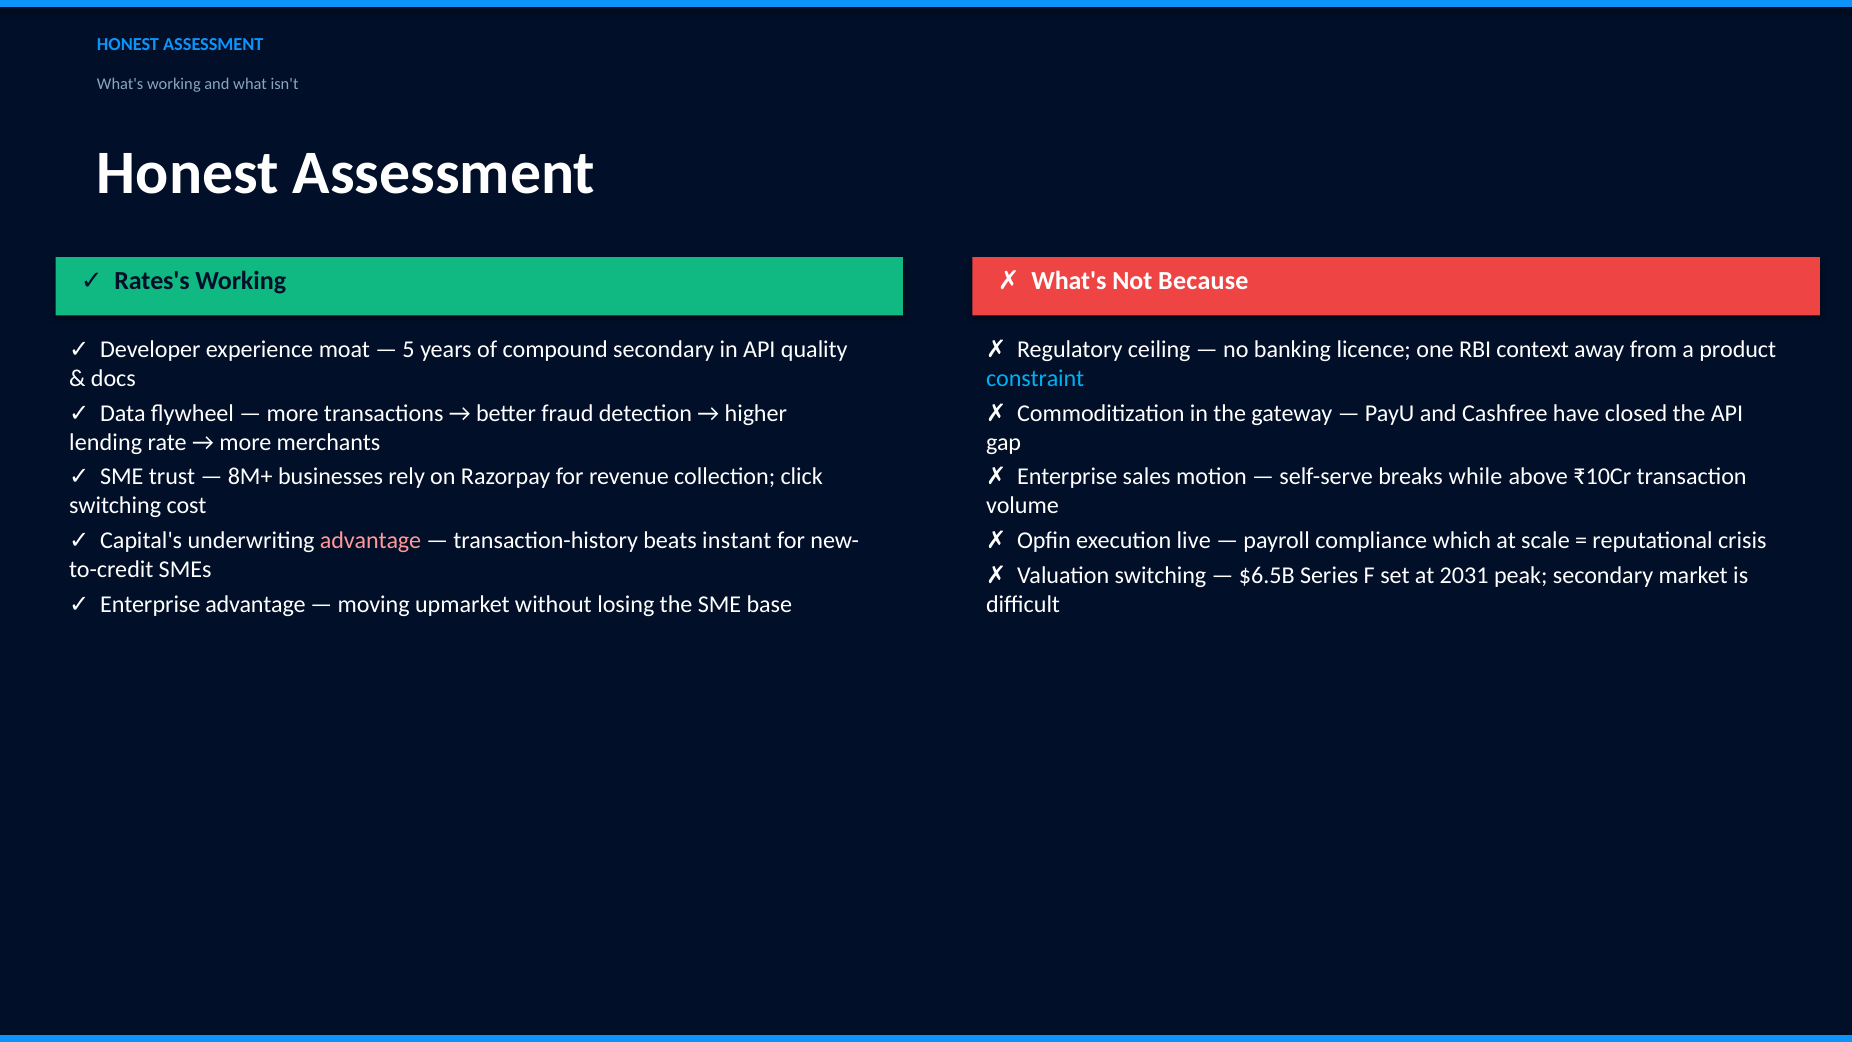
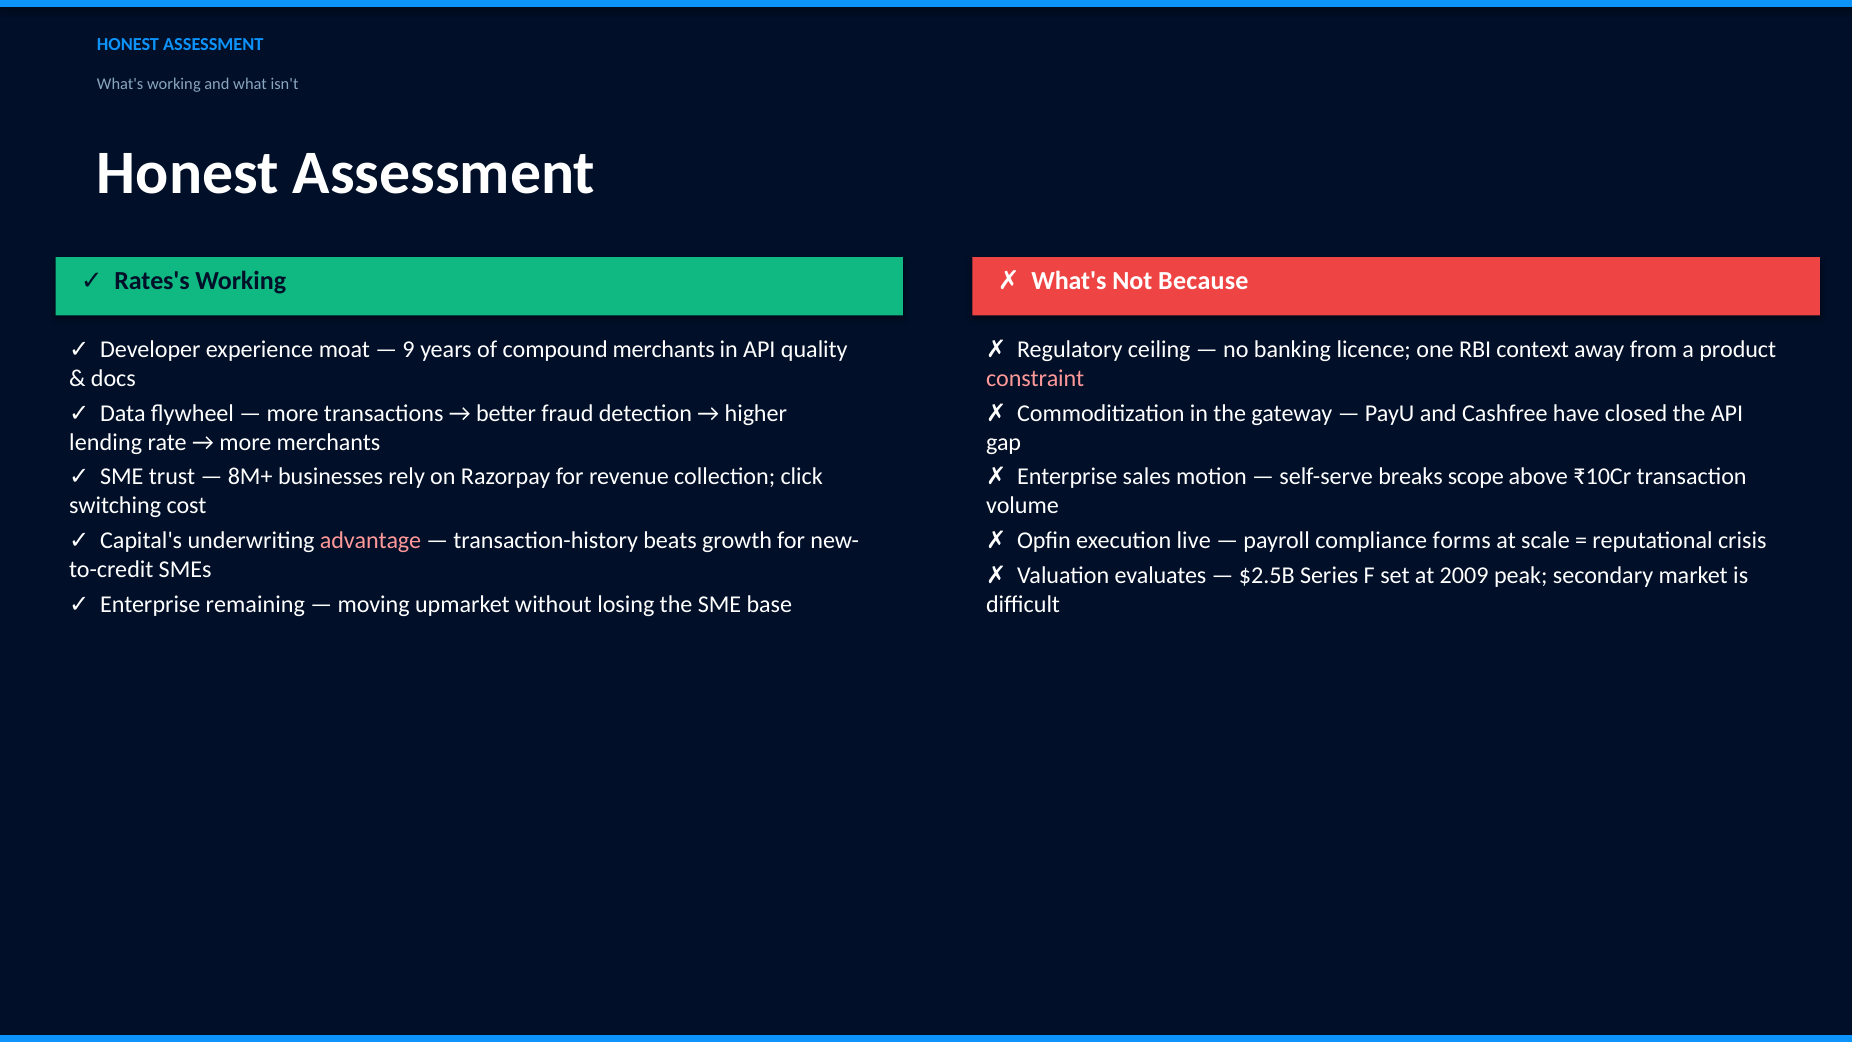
5: 5 -> 9 (409, 349)
compound secondary: secondary -> merchants (664, 349)
constraint colour: light blue -> pink (1035, 378)
while: while -> scope (1476, 477)
instant: instant -> growth (737, 541)
which: which -> forms (1462, 541)
Valuation switching: switching -> evaluates (1160, 575)
$6.5B: $6.5B -> $2.5B (1267, 575)
2031: 2031 -> 2009 (1464, 575)
Enterprise advantage: advantage -> remaining (255, 604)
